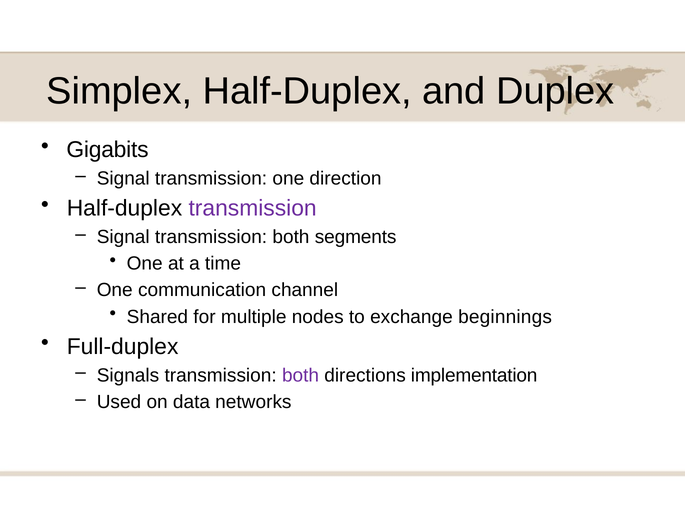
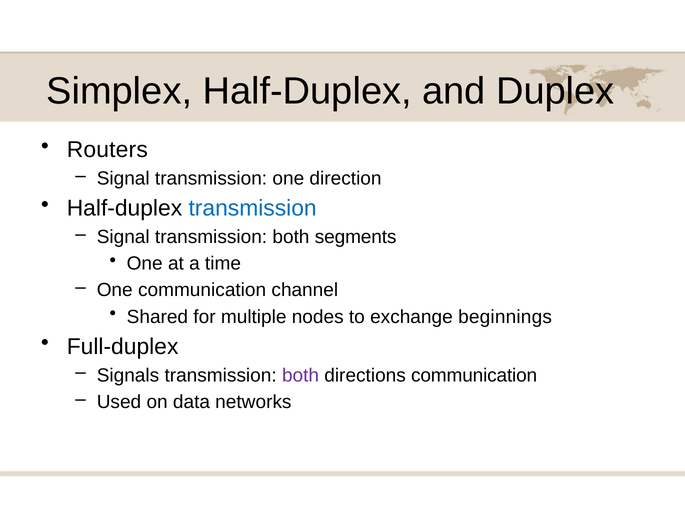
Gigabits: Gigabits -> Routers (107, 150)
transmission colour: purple -> blue (253, 209)
directions implementation: implementation -> communication (474, 376)
